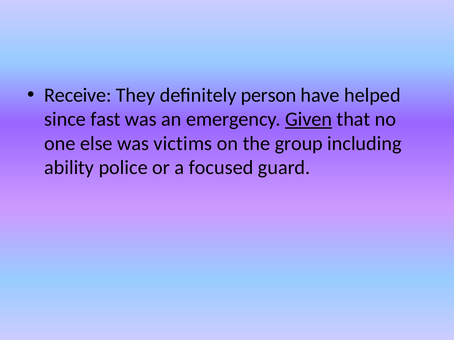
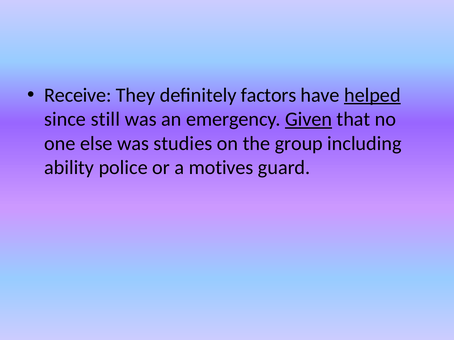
person: person -> factors (269, 95)
helped underline: none -> present (372, 95)
fast: fast -> still (105, 119)
victims: victims -> studies (183, 144)
focused: focused -> motives (221, 168)
